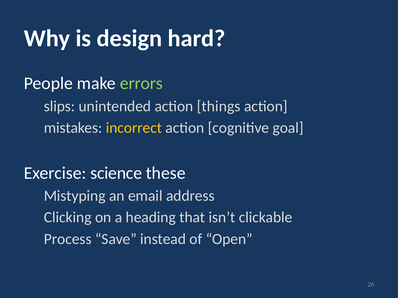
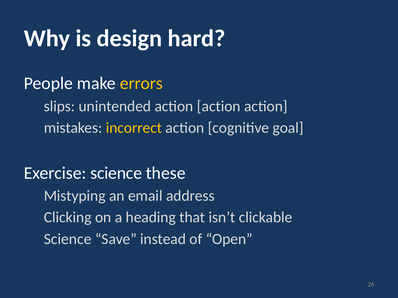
errors colour: light green -> yellow (141, 84)
unintended action things: things -> action (219, 106)
Process: Process -> Science (68, 239)
